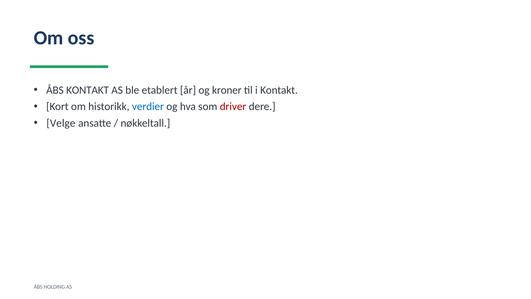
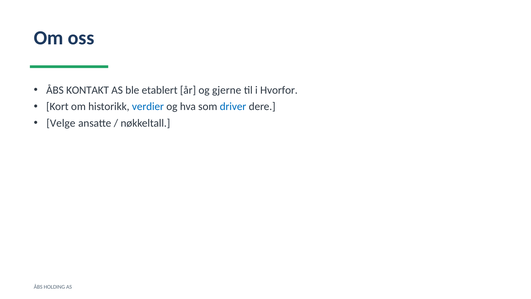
kroner: kroner -> gjerne (227, 90)
i Kontakt: Kontakt -> Hvorfor (279, 90)
driver colour: red -> blue (233, 107)
